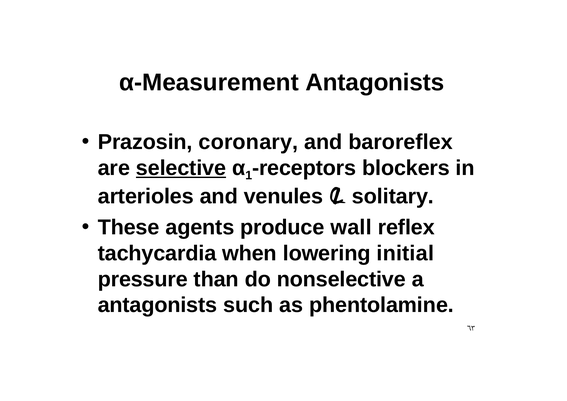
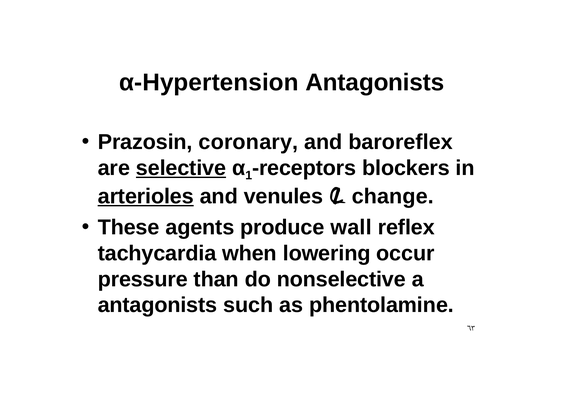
α-Measurement: α-Measurement -> α-Hypertension (209, 83)
arterioles underline: none -> present (146, 196)
solitary: solitary -> change (393, 196)
initial: initial -> occur (405, 253)
